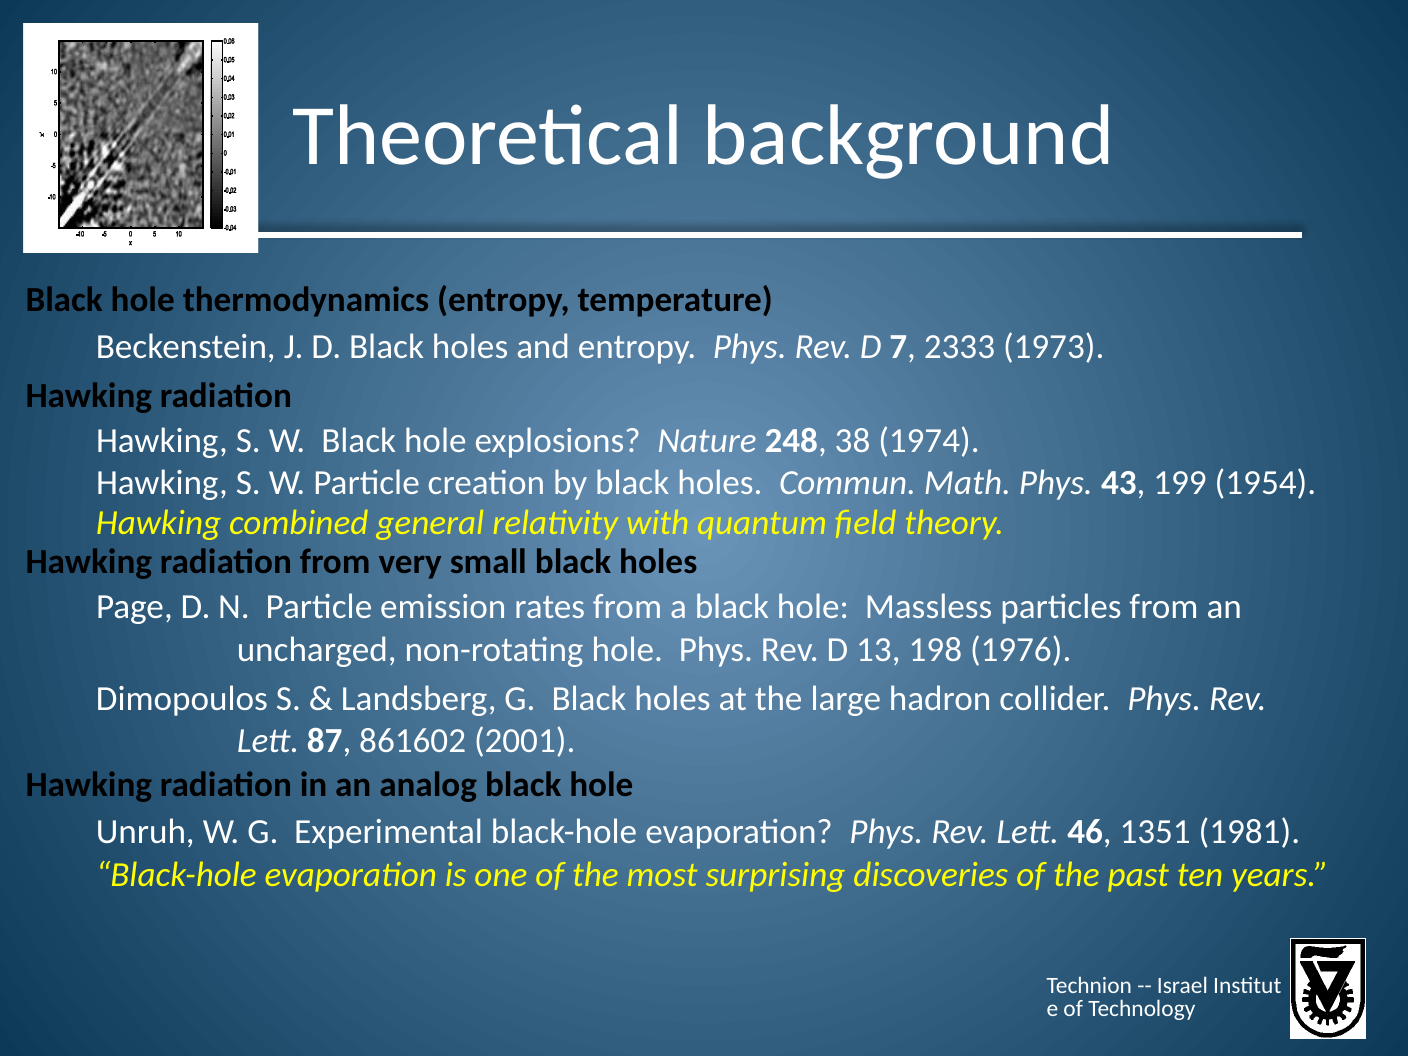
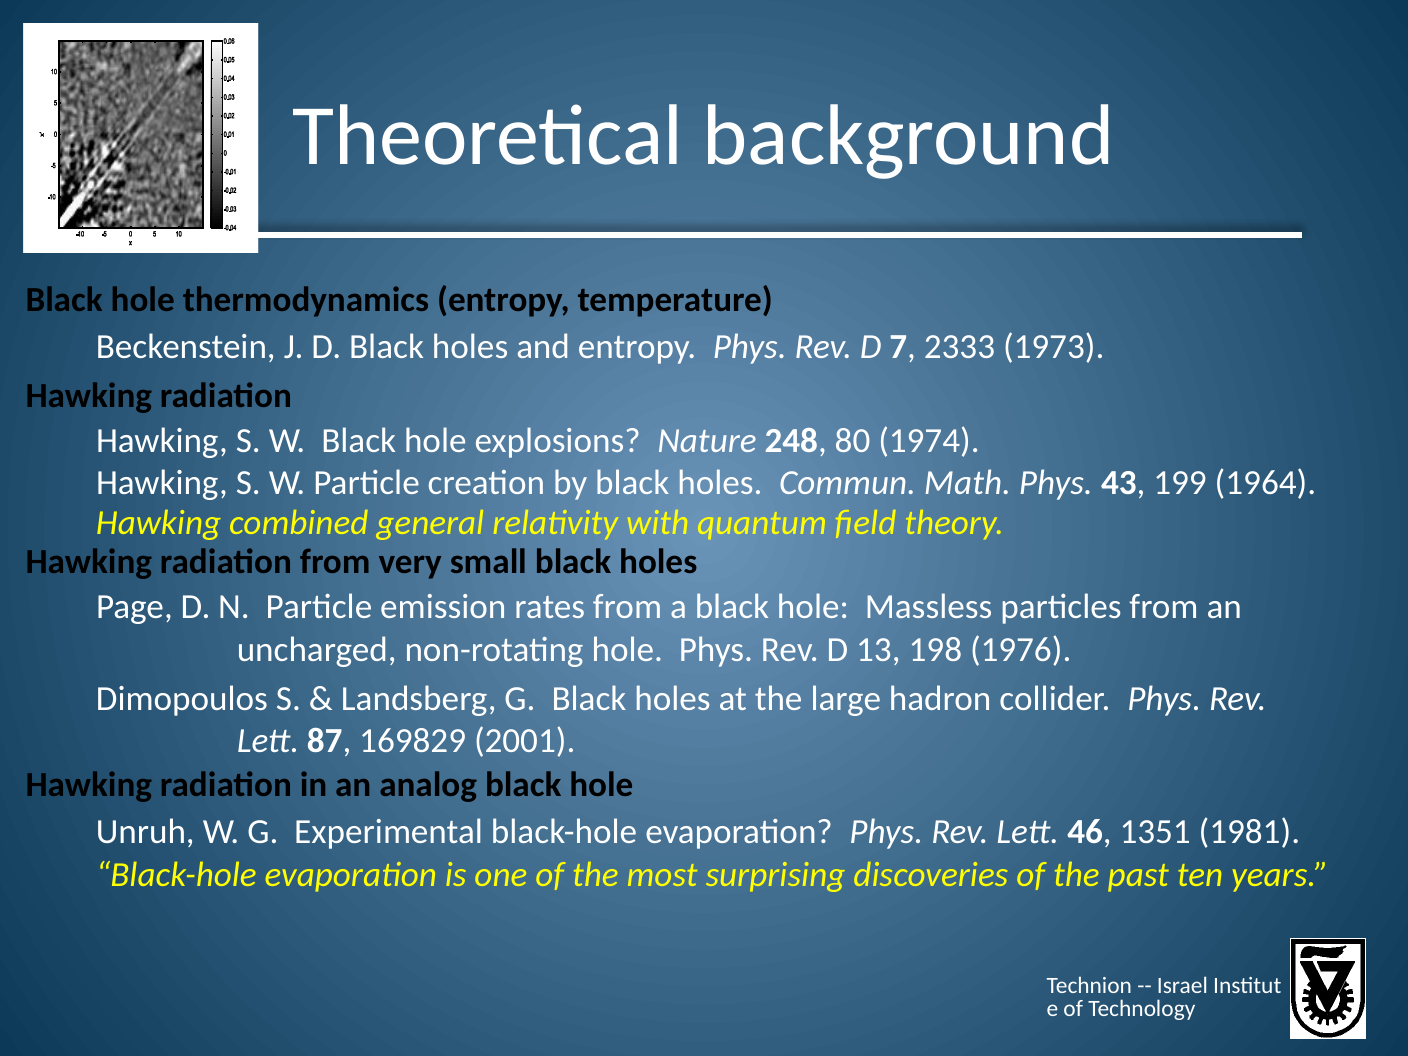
38: 38 -> 80 (853, 441)
1954: 1954 -> 1964 (1265, 483)
861602: 861602 -> 169829 (413, 741)
